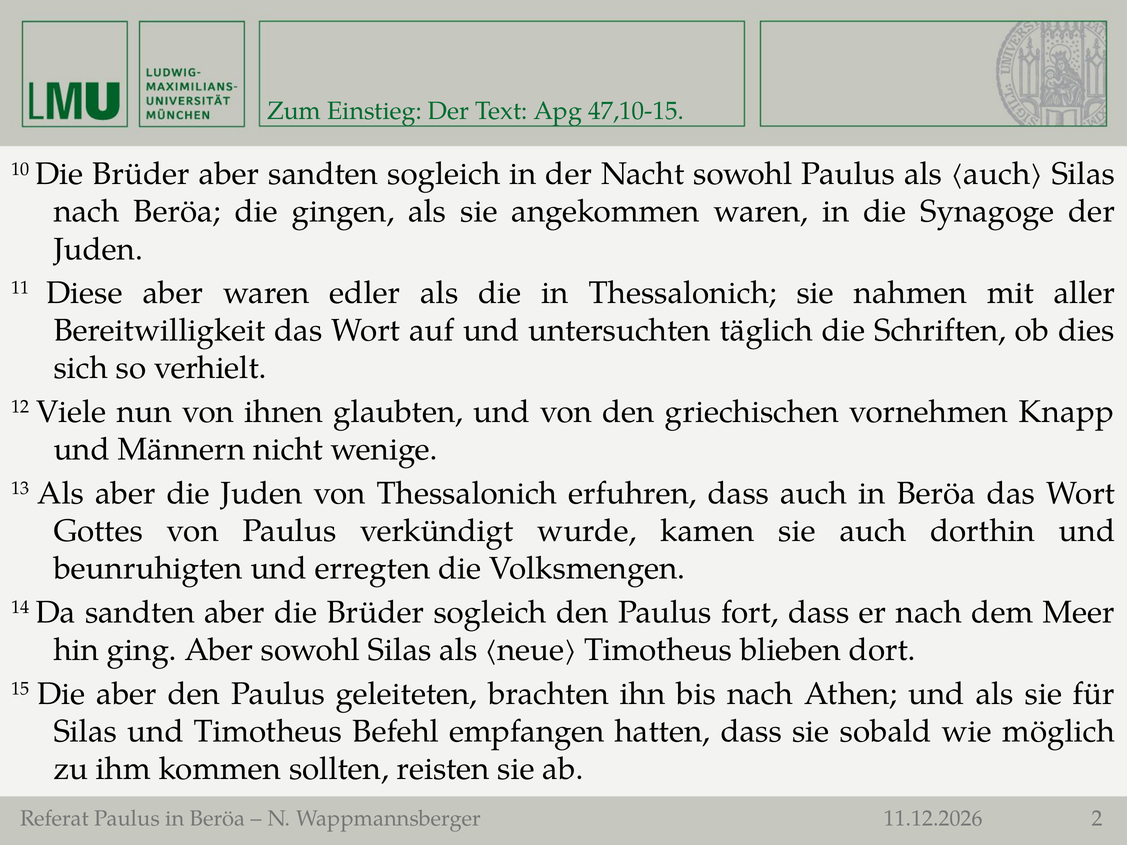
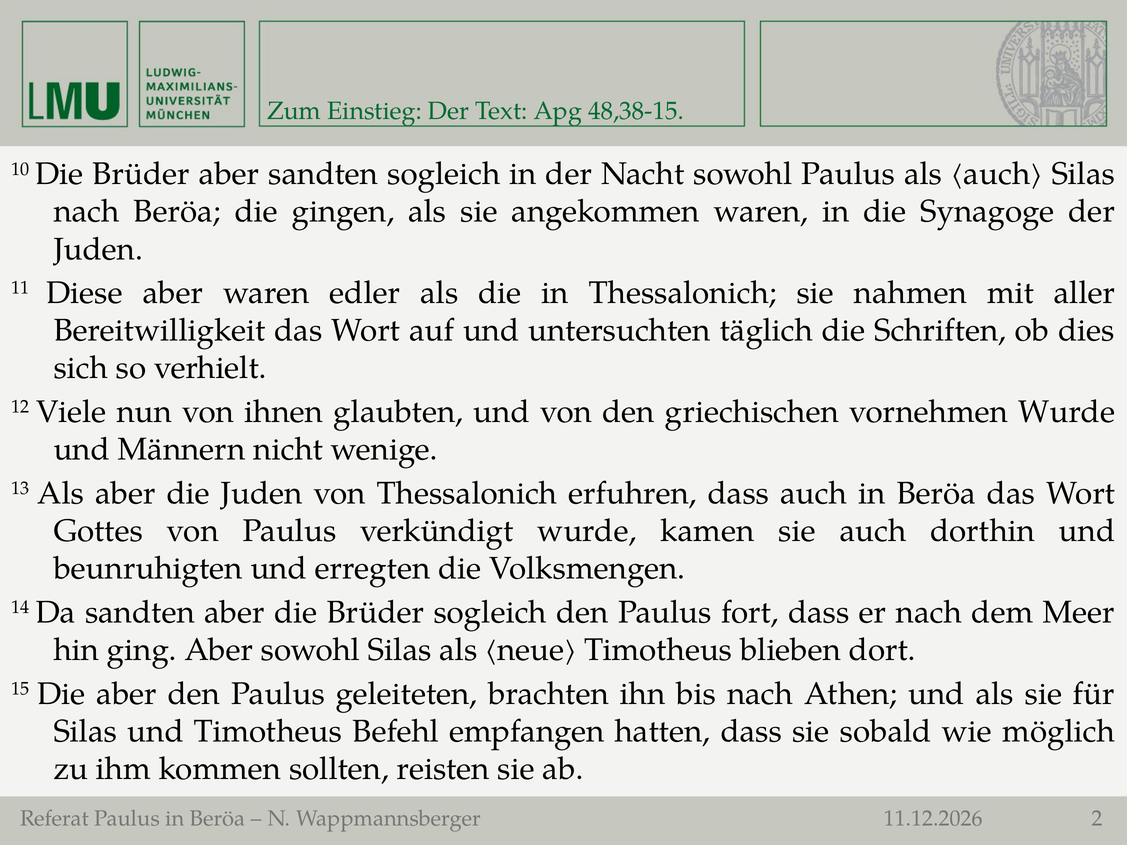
47,10-15: 47,10-15 -> 48,38-15 (636, 111)
vornehmen Knapp: Knapp -> Wurde (1067, 412)
